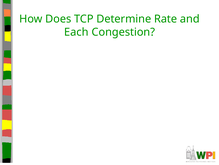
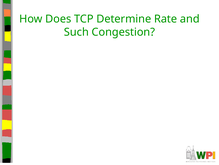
Each: Each -> Such (76, 32)
